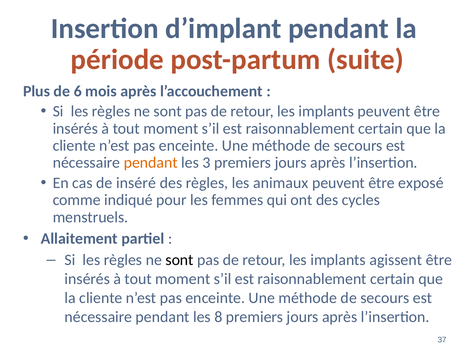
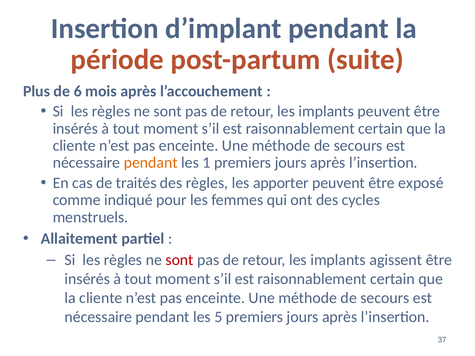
3: 3 -> 1 (206, 163)
inséré: inséré -> traités (136, 183)
animaux: animaux -> apporter (281, 183)
sont colour: black -> red (180, 260)
8: 8 -> 5 (218, 317)
